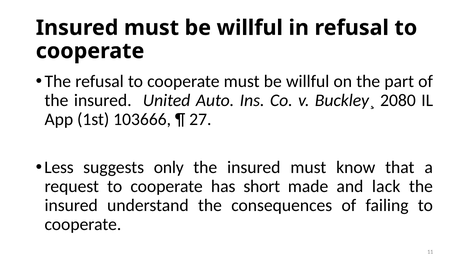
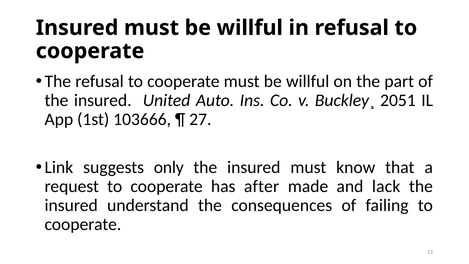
2080: 2080 -> 2051 (398, 100)
Less: Less -> Link (59, 167)
short: short -> after (262, 186)
